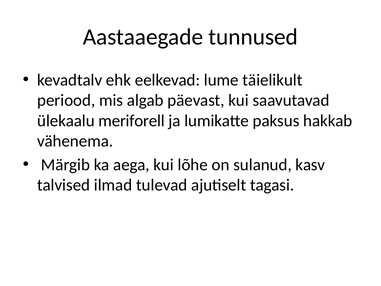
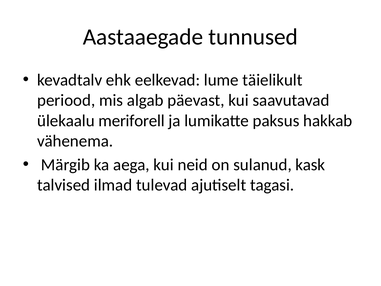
lõhe: lõhe -> neid (193, 165)
kasv: kasv -> kask (310, 165)
